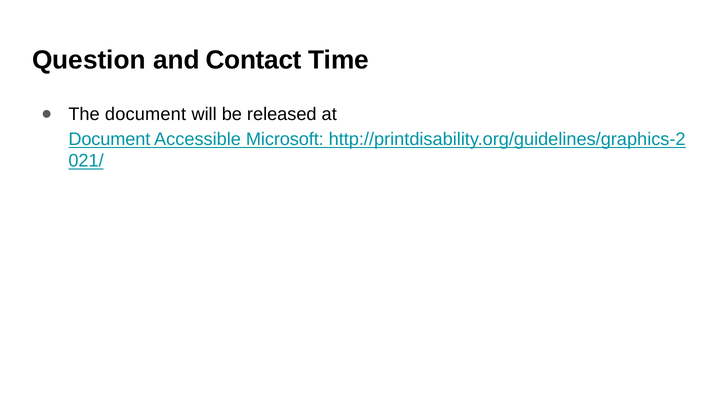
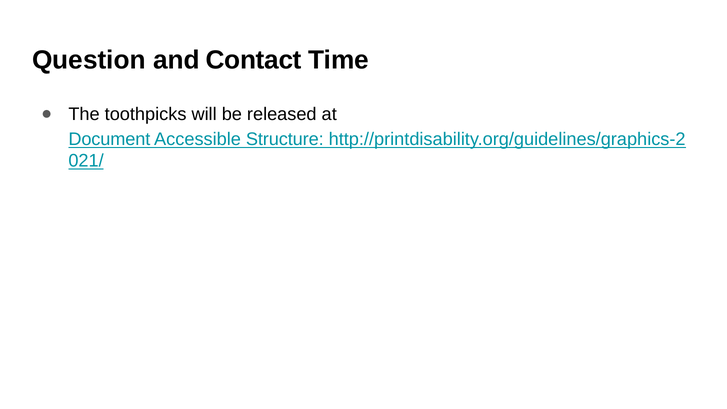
The document: document -> toothpicks (146, 114)
Microsoft: Microsoft -> Structure (285, 139)
